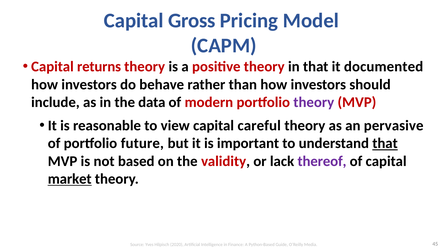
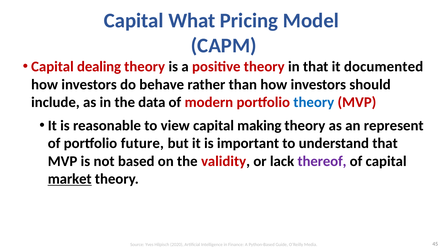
Gross: Gross -> What (192, 21)
returns: returns -> dealing (99, 67)
theory colour: purple -> blue (314, 102)
careful: careful -> making (259, 125)
pervasive: pervasive -> represent (394, 125)
that underline: present -> none (385, 143)
